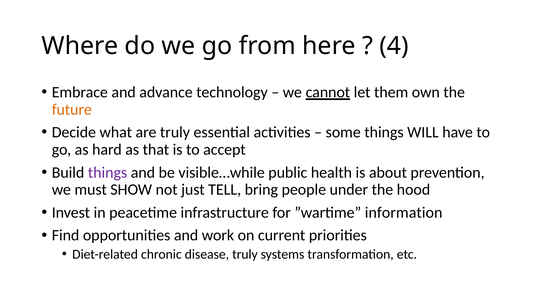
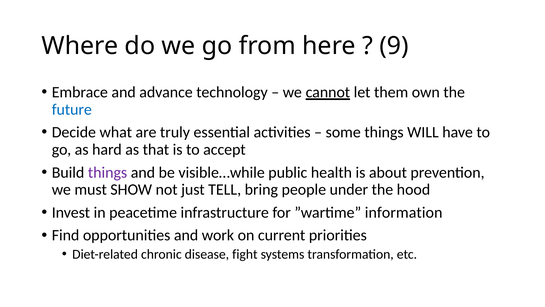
4: 4 -> 9 (394, 46)
future colour: orange -> blue (72, 109)
disease truly: truly -> fight (245, 254)
